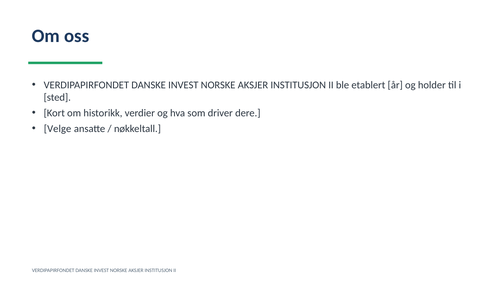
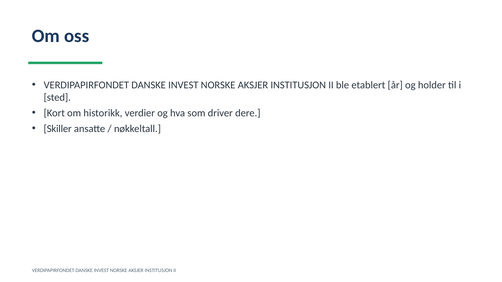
Velge: Velge -> Skiller (58, 129)
